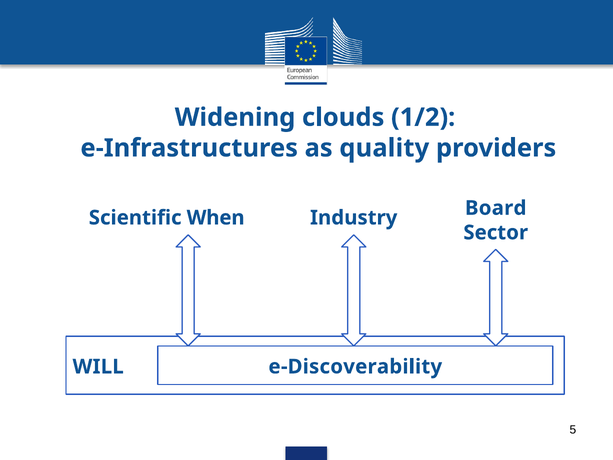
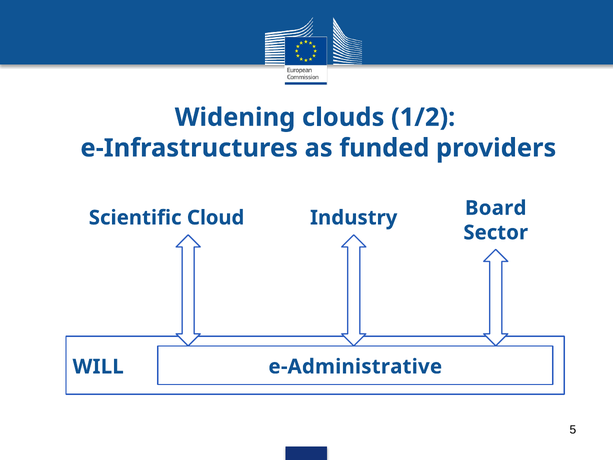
quality: quality -> funded (384, 148)
When: When -> Cloud (216, 218)
e-Discoverability: e-Discoverability -> e-Administrative (355, 366)
